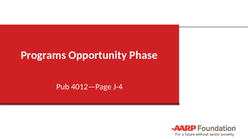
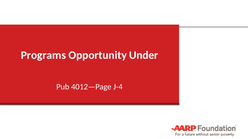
Phase: Phase -> Under (144, 55)
